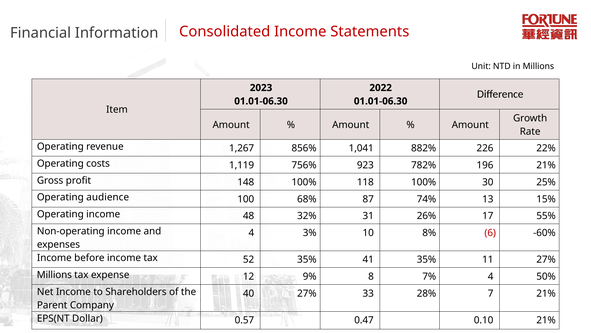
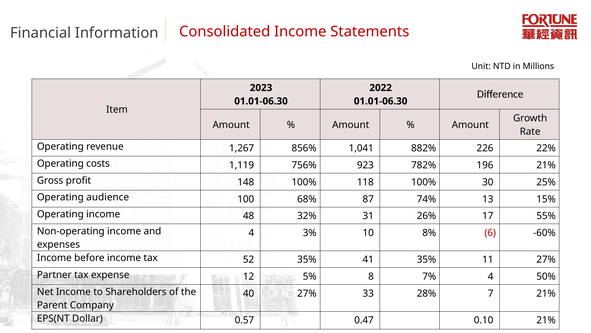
Millions: Millions -> Partner (54, 274)
9%: 9% -> 5% (310, 276)
